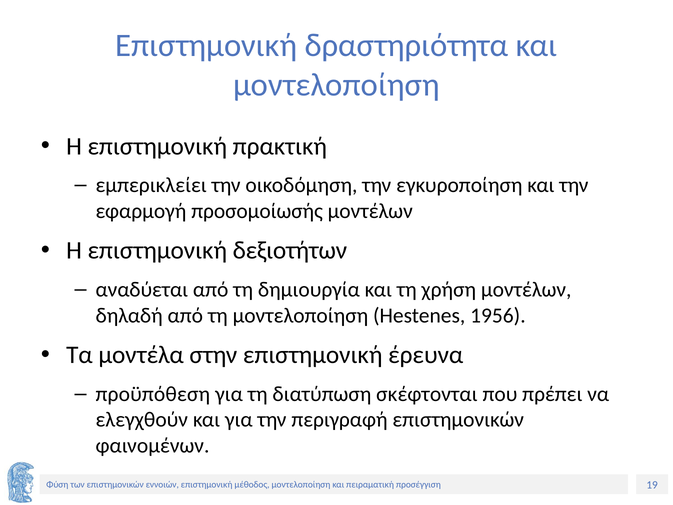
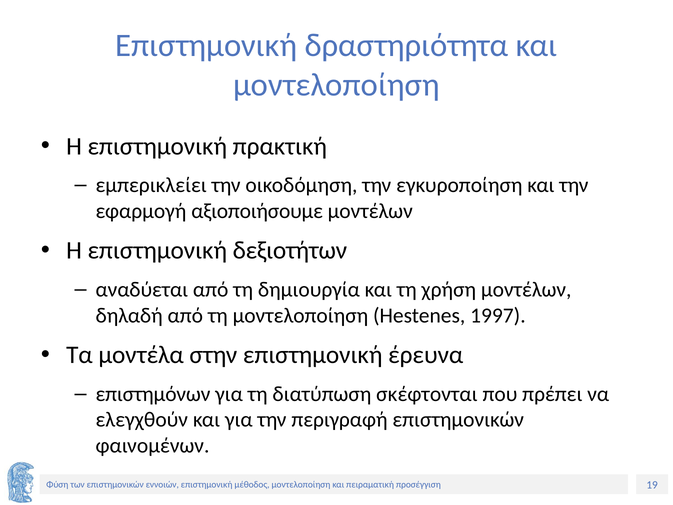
προσομοίωσής: προσομοίωσής -> αξιοποιήσουμε (257, 211)
1956: 1956 -> 1997 (498, 315)
προϋπόθεση: προϋπόθεση -> επιστημόνων (153, 394)
